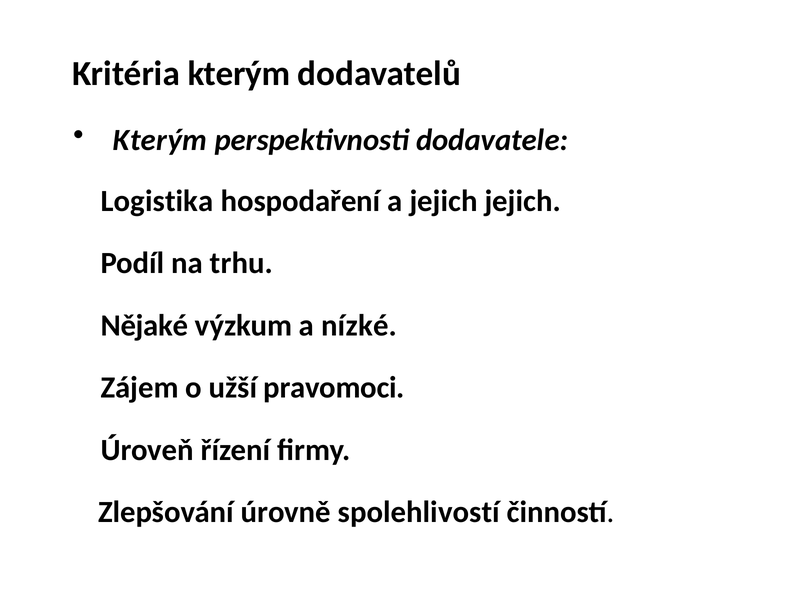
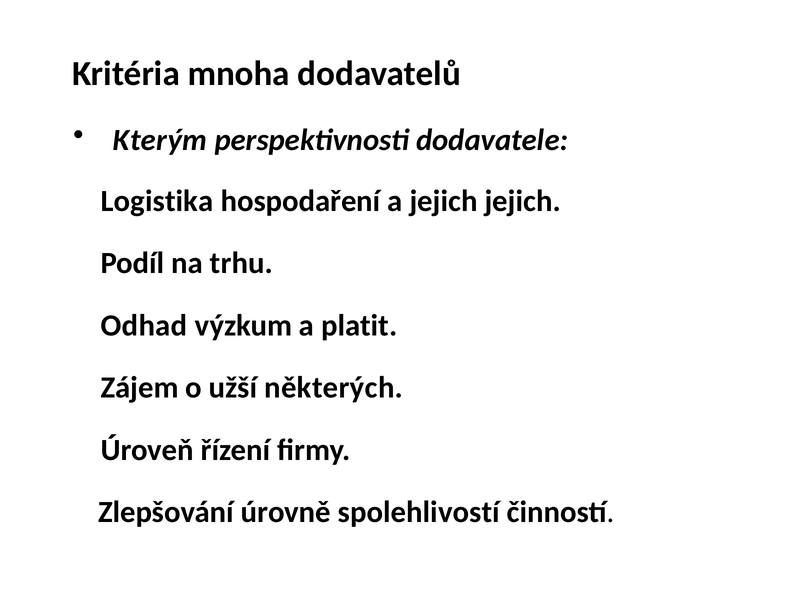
Kritéria kterým: kterým -> mnoha (239, 74)
Nějaké: Nějaké -> Odhad (144, 326)
nízké: nízké -> platit (359, 326)
pravomoci: pravomoci -> některých (334, 388)
